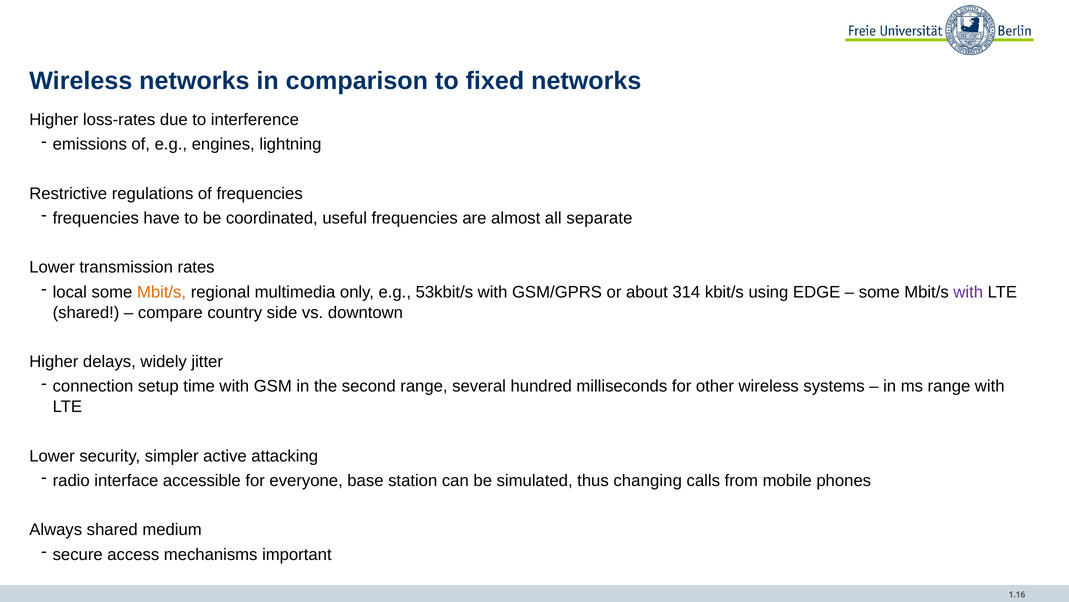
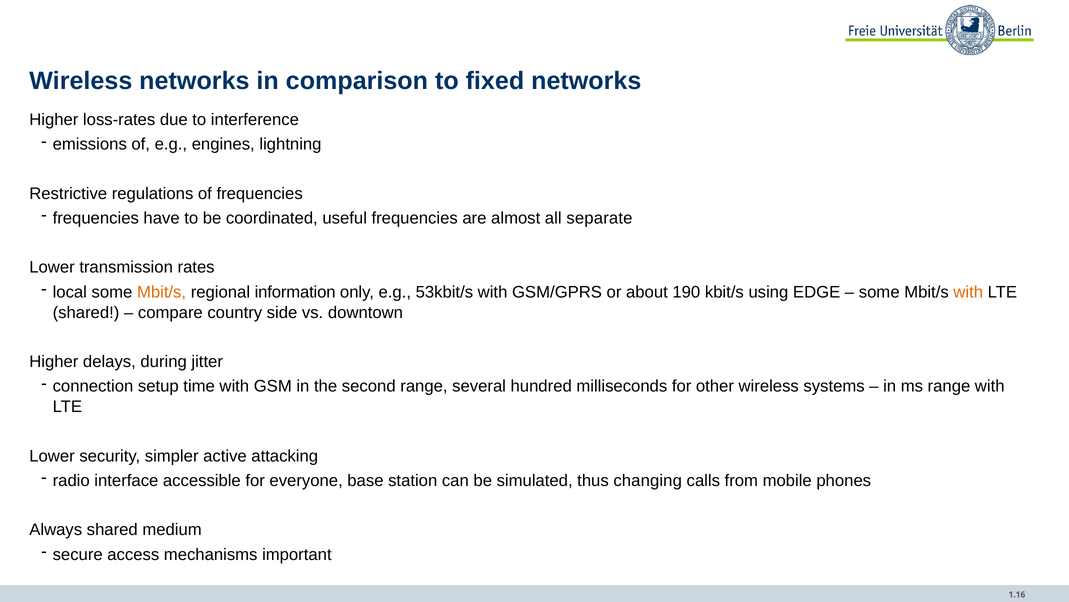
multimedia: multimedia -> information (295, 292)
314: 314 -> 190 (686, 292)
with colour: purple -> orange (968, 292)
widely: widely -> during (164, 361)
